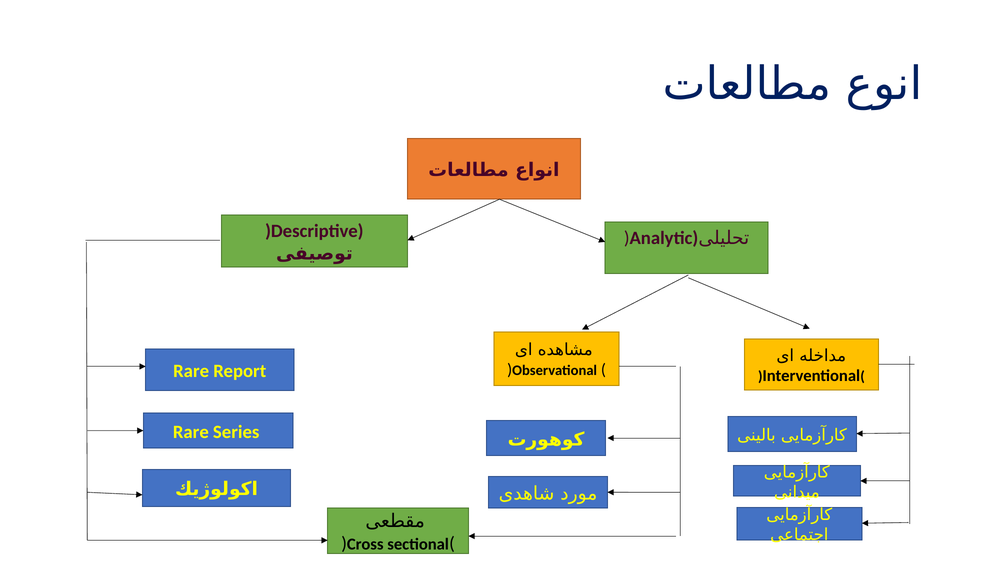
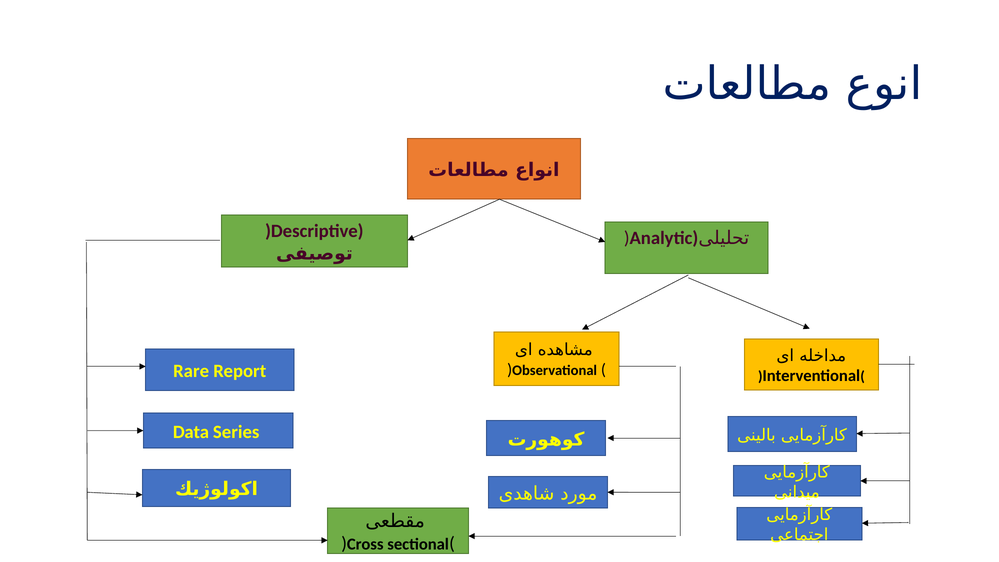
Rare: Rare -> Data (191, 432)
